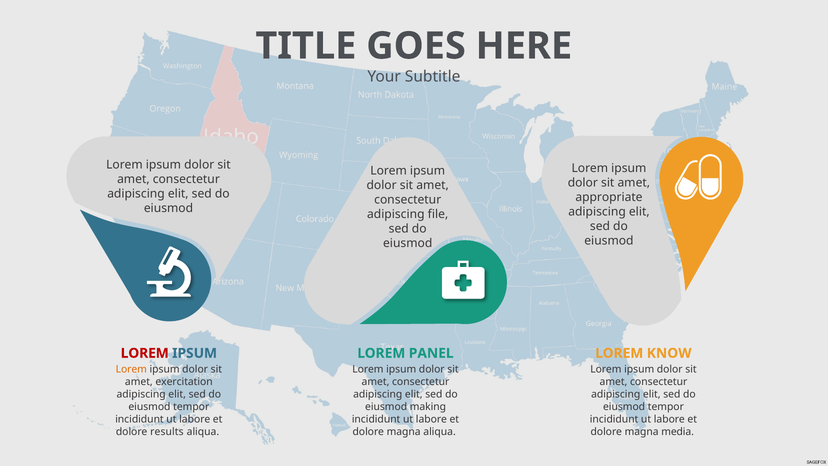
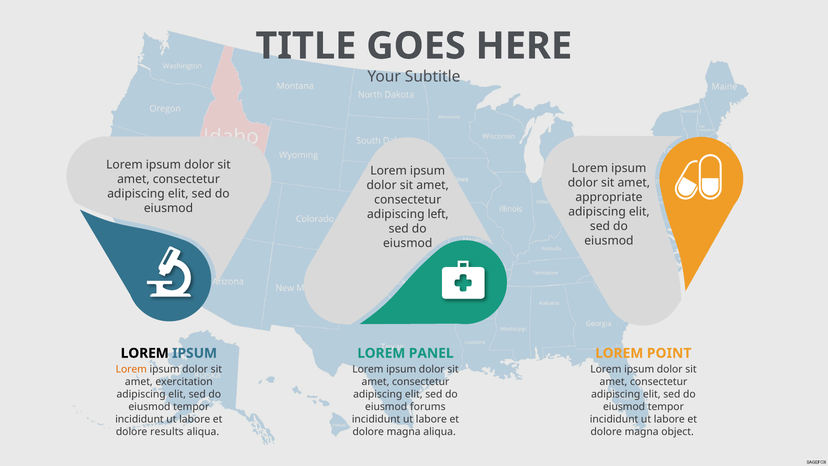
file: file -> left (438, 214)
LOREM colour: red -> black (145, 353)
KNOW: KNOW -> POINT (669, 353)
making: making -> forums (428, 407)
media: media -> object (678, 431)
